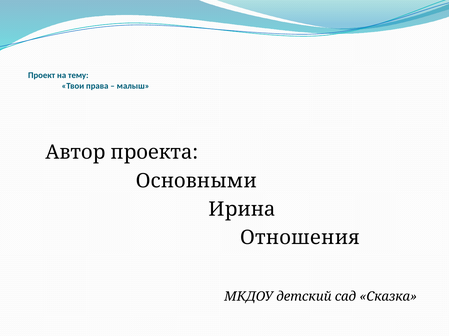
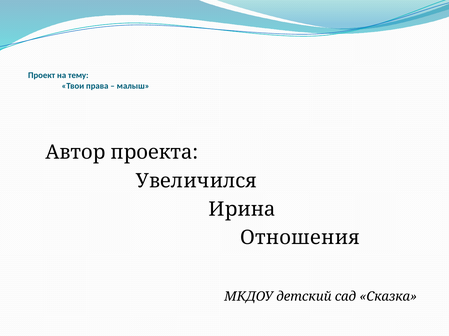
Основными: Основными -> Увеличился (196, 181)
